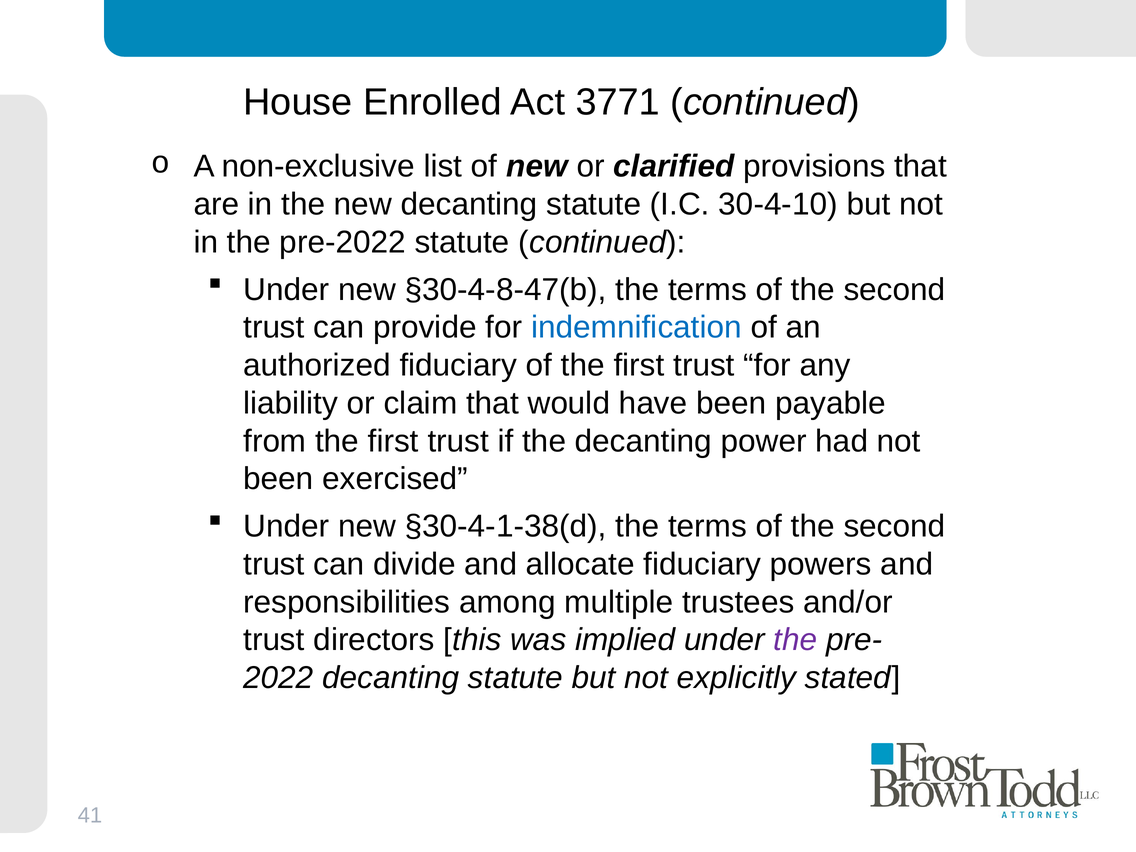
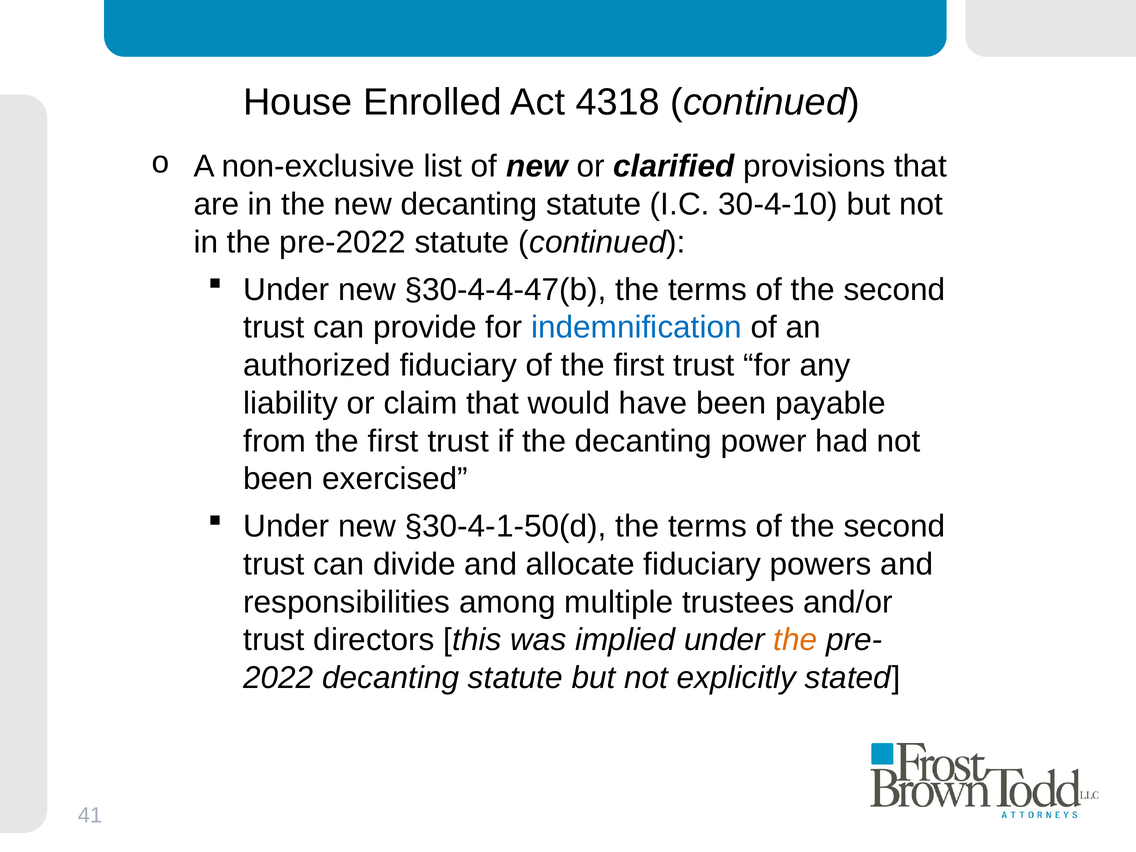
3771: 3771 -> 4318 (618, 102)
§30-4-8-47(b: §30-4-8-47(b -> §30-4-4-47(b (506, 290)
§30-4-1-38(d: §30-4-1-38(d -> §30-4-1-50(d (506, 526)
the colour: purple -> orange (795, 640)
